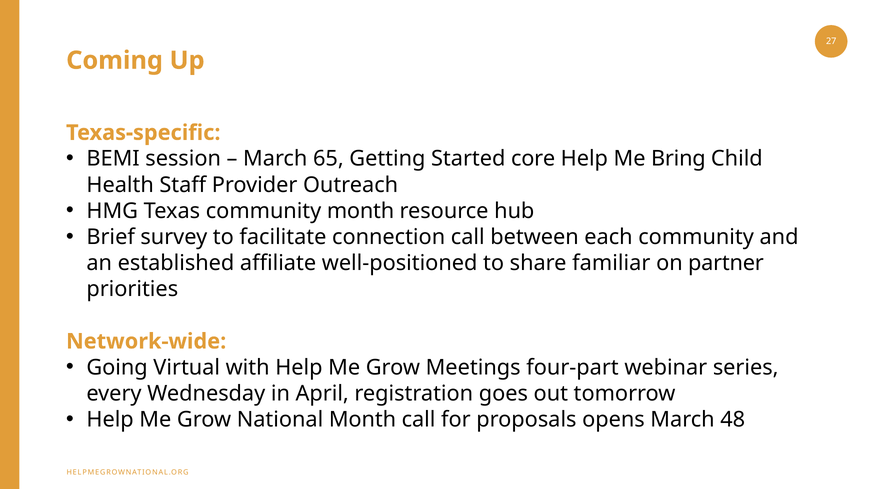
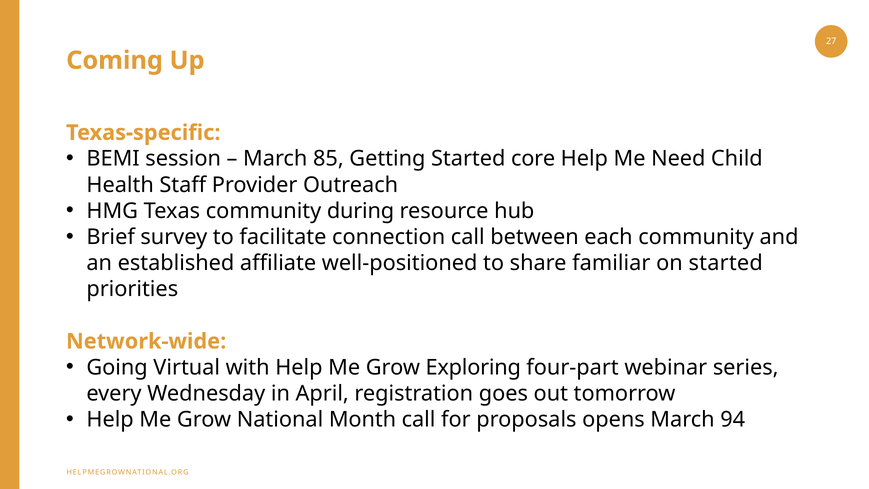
65: 65 -> 85 (328, 159)
Bring: Bring -> Need (678, 159)
community month: month -> during (361, 211)
on partner: partner -> started (726, 263)
Meetings: Meetings -> Exploring (473, 367)
48: 48 -> 94 (733, 419)
